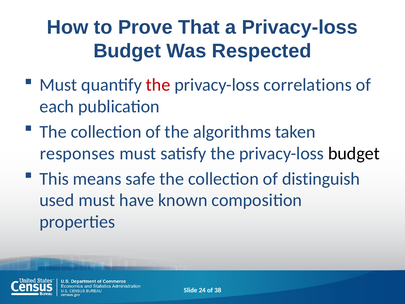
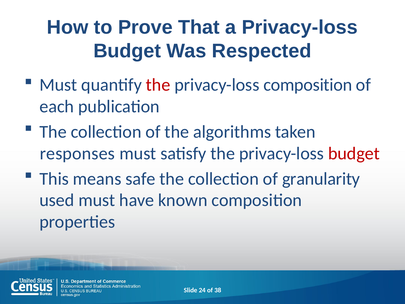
privacy-loss correlations: correlations -> composition (308, 85)
budget colour: black -> red (354, 153)
distinguish: distinguish -> granularity (321, 179)
